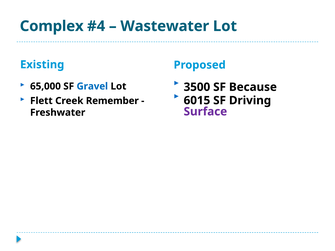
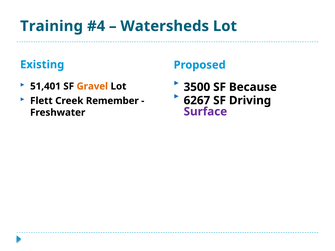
Complex: Complex -> Training (52, 26)
Wastewater: Wastewater -> Watersheds (165, 26)
65,000: 65,000 -> 51,401 (45, 86)
Gravel colour: blue -> orange (92, 86)
6015: 6015 -> 6267 (197, 101)
